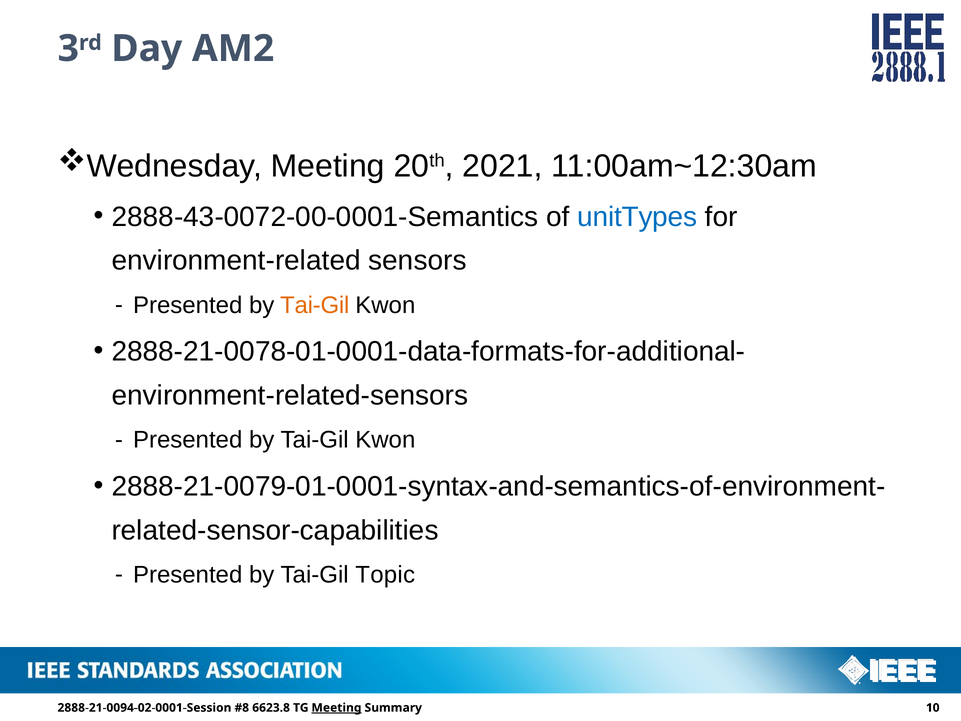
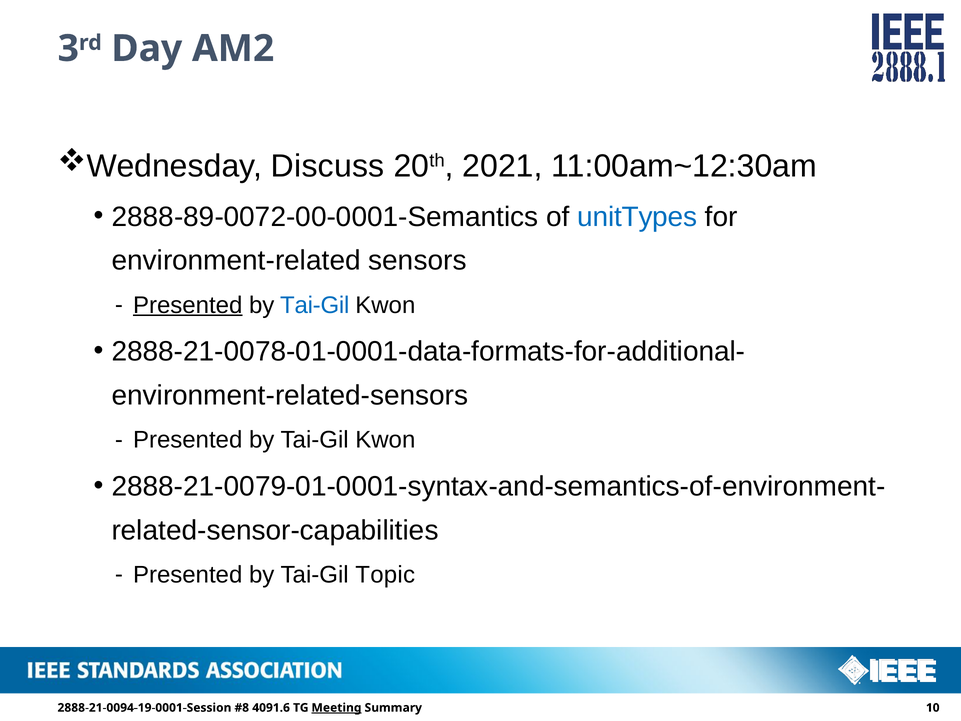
Meeting: Meeting -> Discuss (328, 166)
2888-43-0072-00-0001-Semantics: 2888-43-0072-00-0001-Semantics -> 2888-89-0072-00-0001-Semantics (325, 217)
Presented underline: none -> present (188, 305)
Tai-Gil colour: orange -> blue (315, 305)
2888-21-0094-02-0001-Session: 2888-21-0094-02-0001-Session -> 2888-21-0094-19-0001-Session (144, 708)
6623.8: 6623.8 -> 4091.6 (271, 708)
